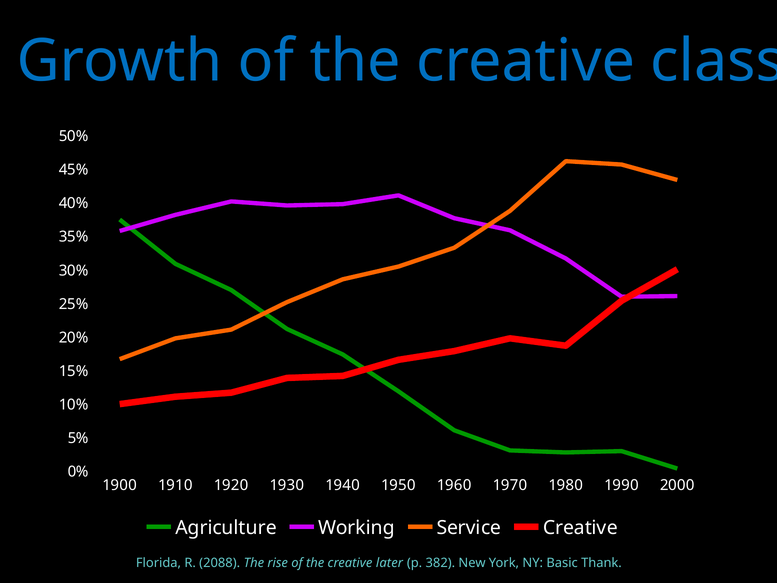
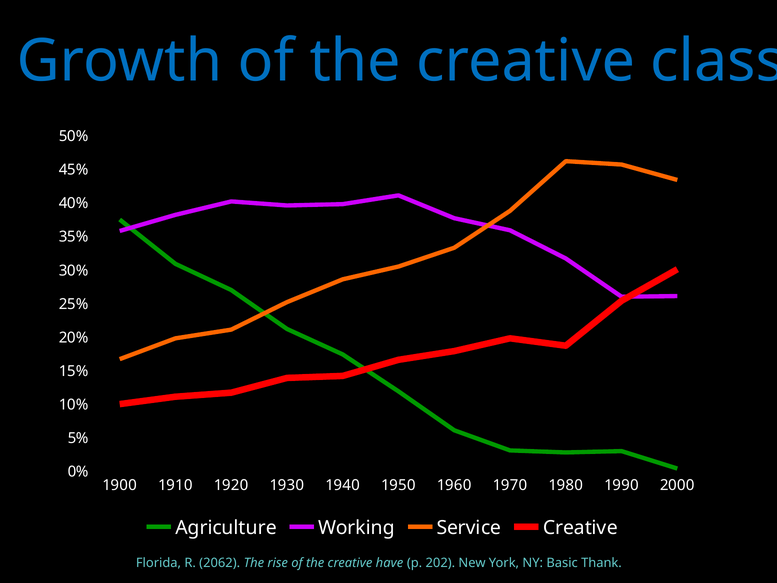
2088: 2088 -> 2062 (220, 563)
later: later -> have (389, 563)
382: 382 -> 202 (440, 563)
